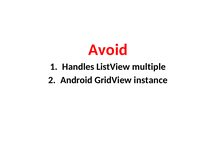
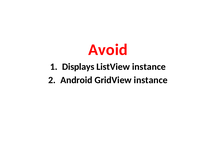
Handles: Handles -> Displays (78, 67)
ListView multiple: multiple -> instance (149, 67)
